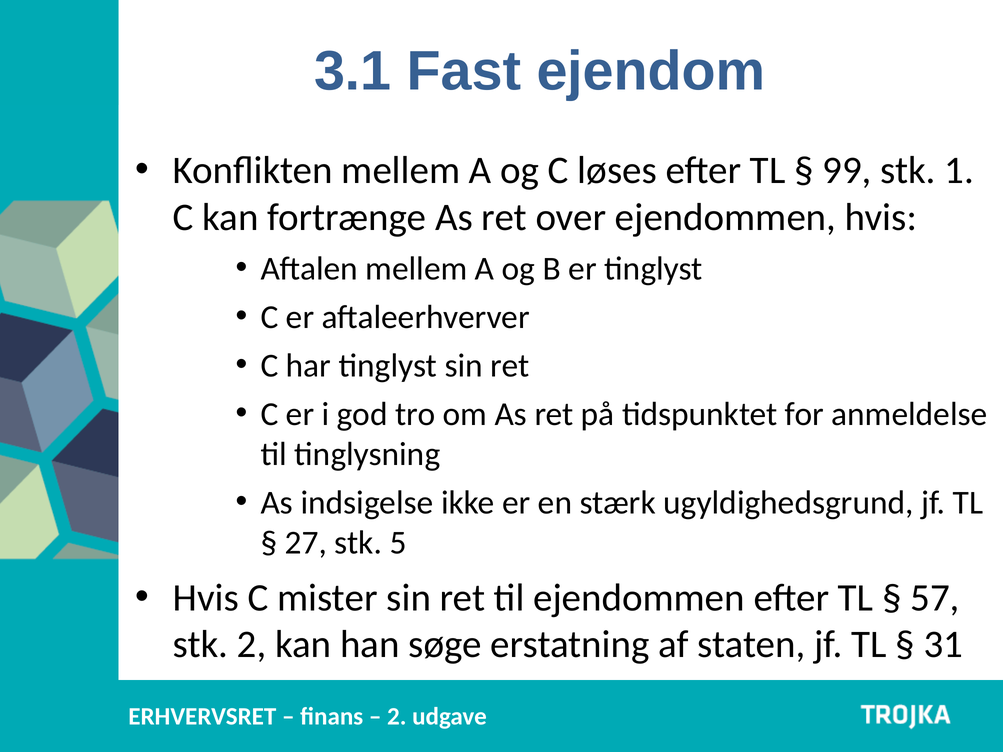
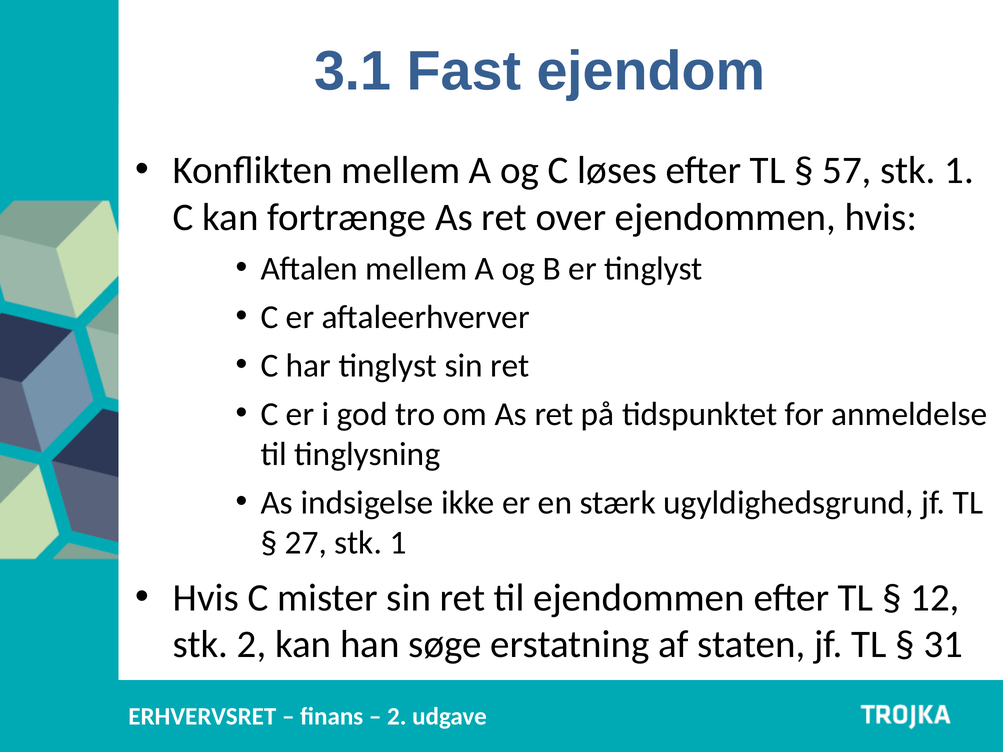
99: 99 -> 57 (847, 170)
27 stk 5: 5 -> 1 (398, 543)
57: 57 -> 12 (935, 598)
